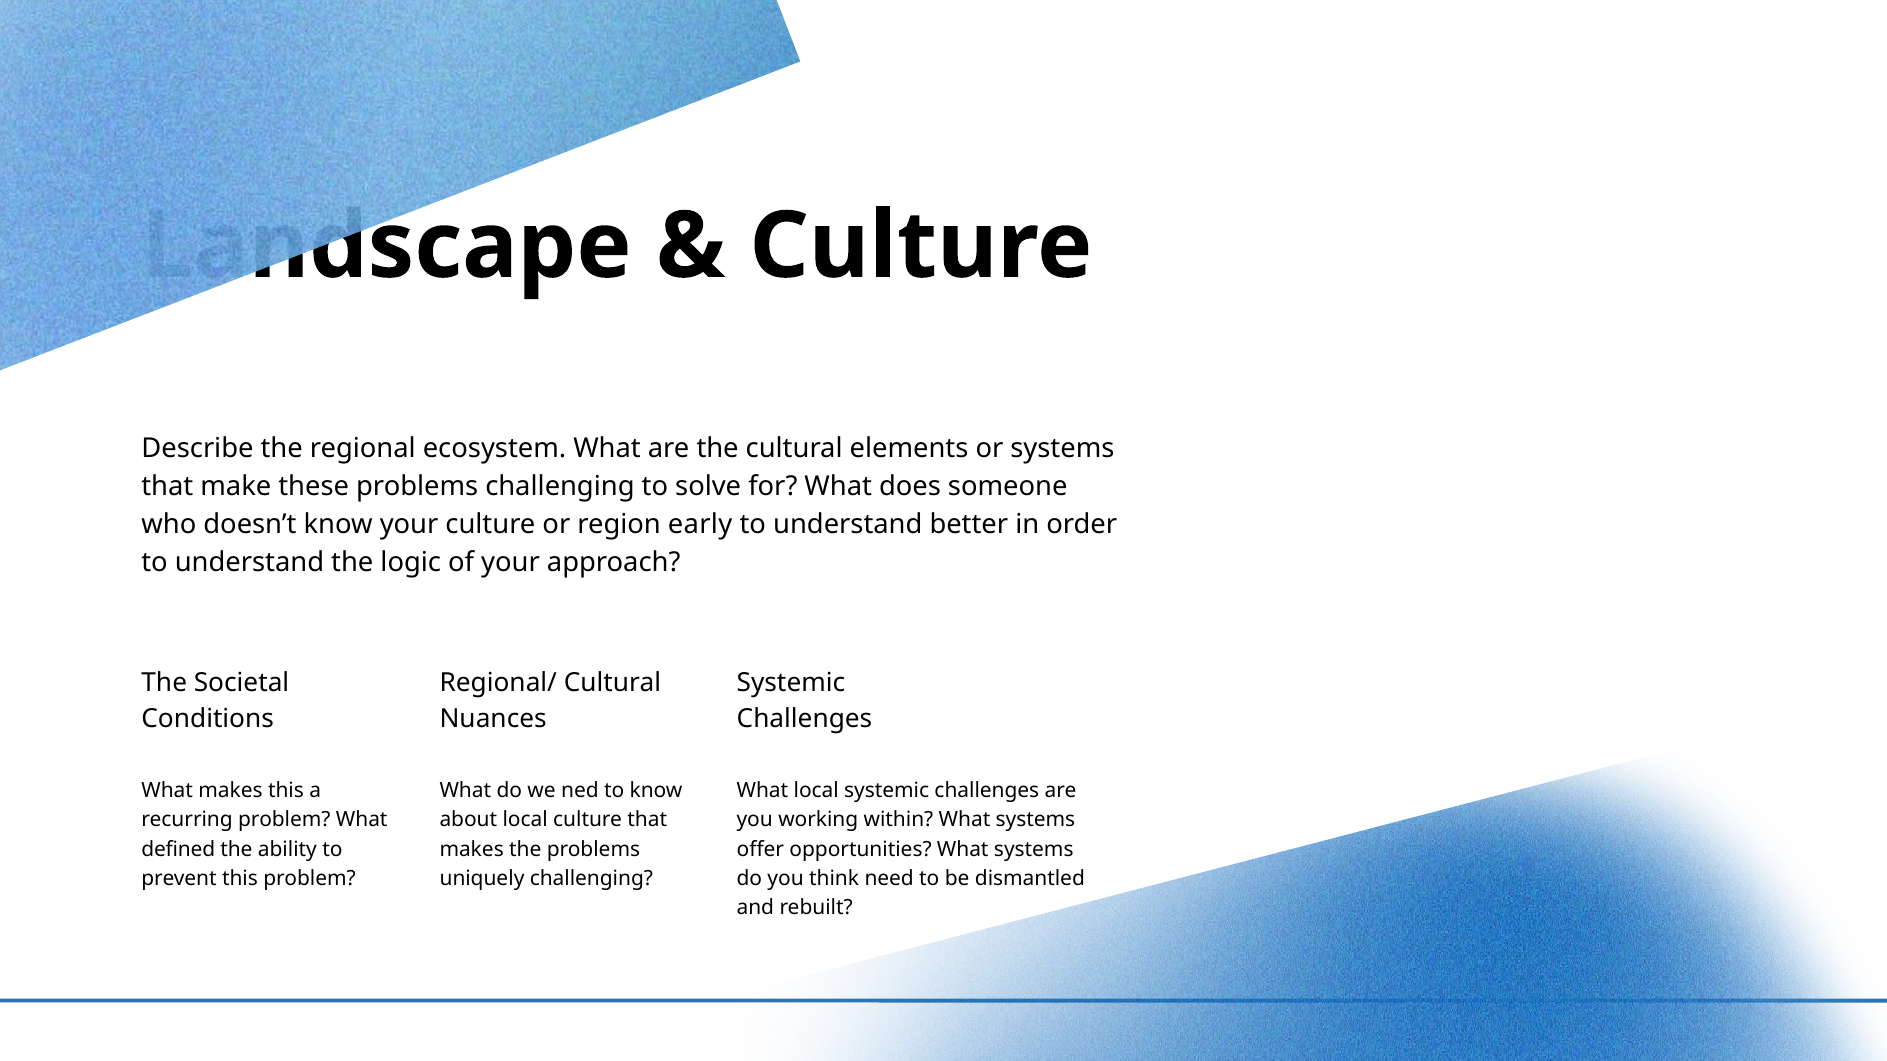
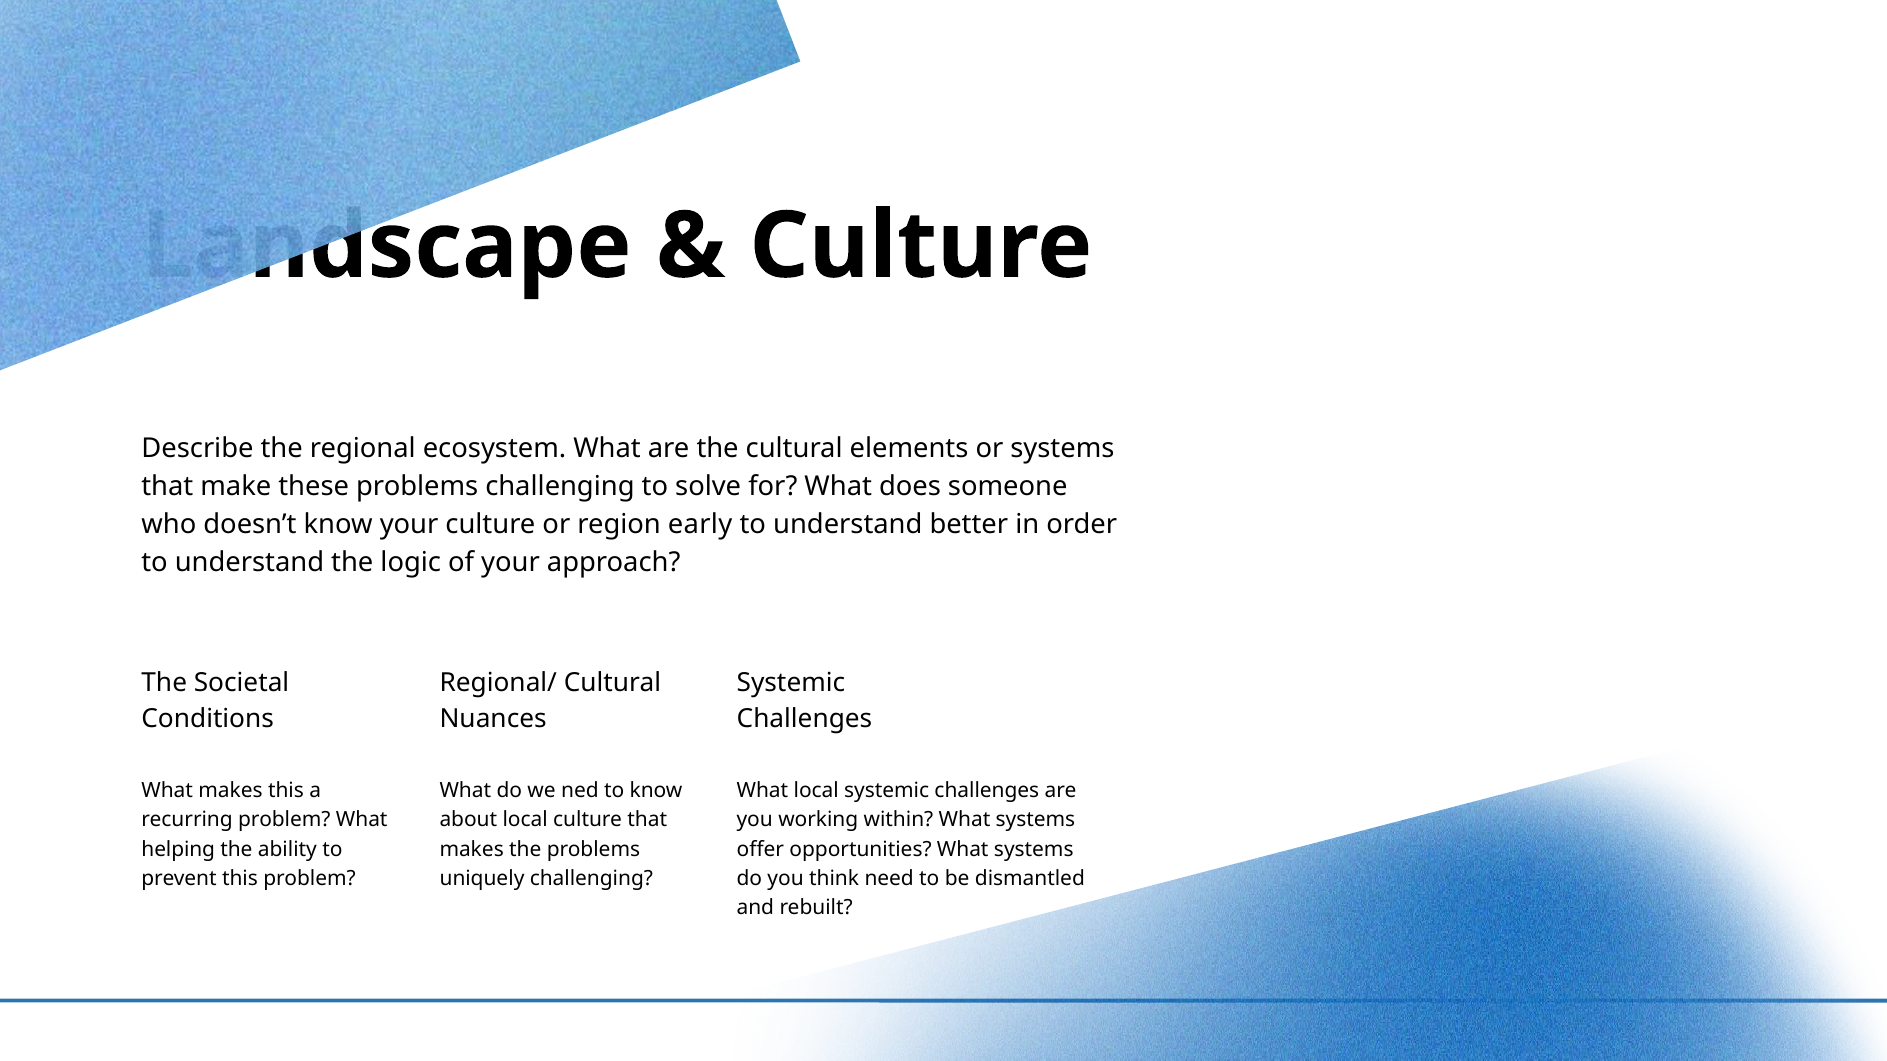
defined: defined -> helping (178, 849)
